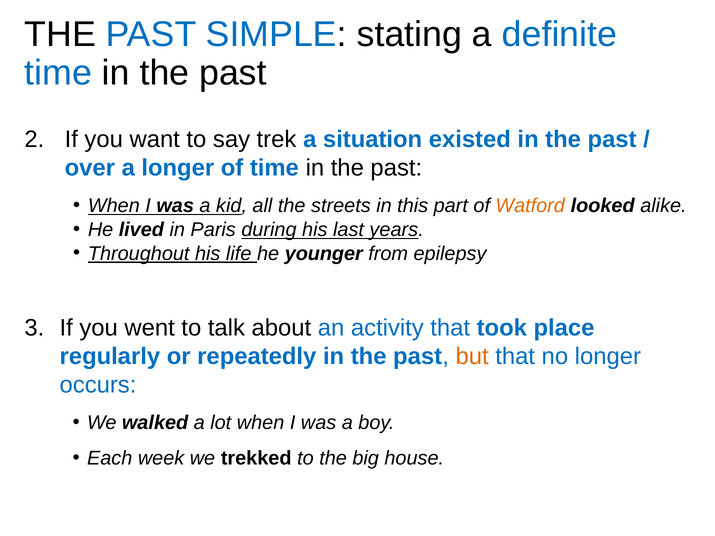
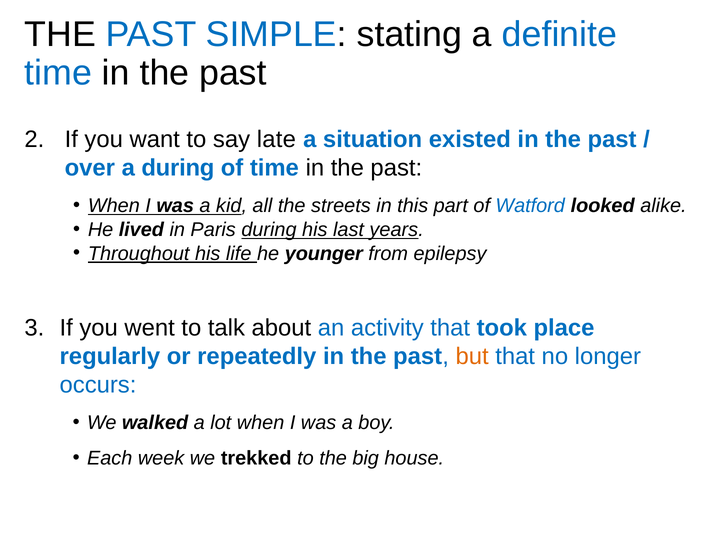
trek: trek -> late (276, 139)
a longer: longer -> during (178, 168)
Watford colour: orange -> blue (530, 206)
